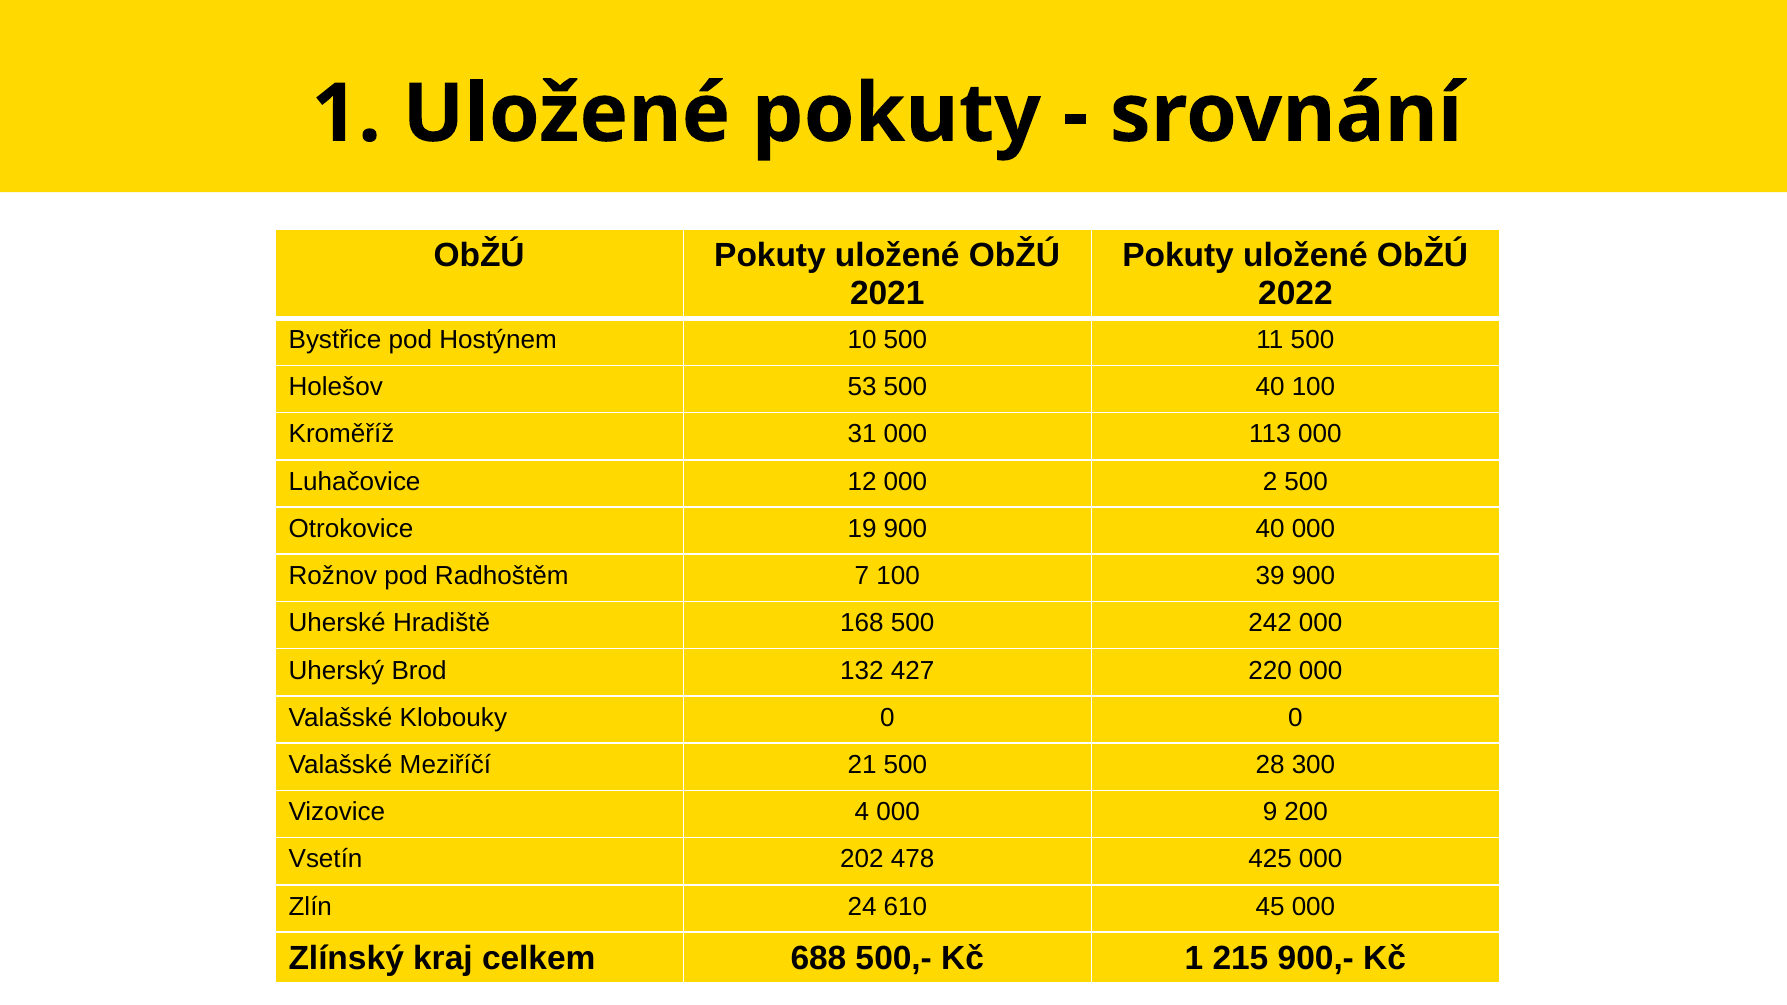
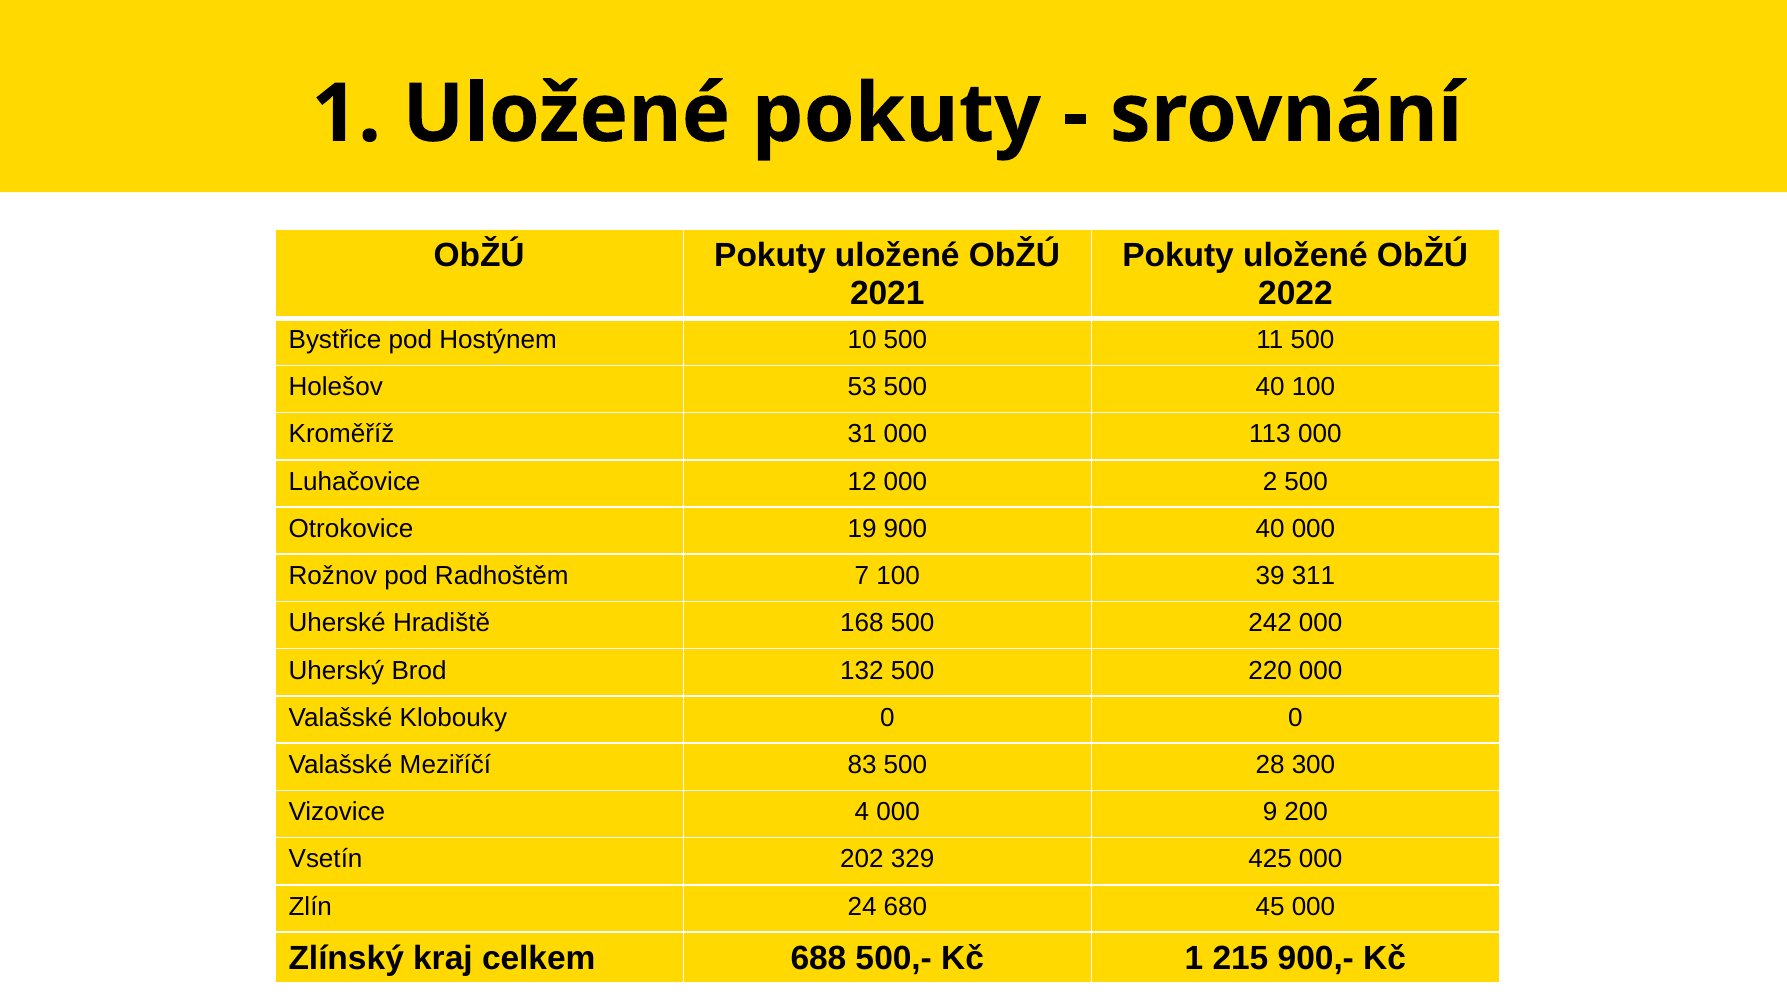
39 900: 900 -> 311 (1313, 576)
132 427: 427 -> 500 (913, 671)
21: 21 -> 83 (862, 765)
478: 478 -> 329 (913, 859)
610: 610 -> 680 (905, 907)
